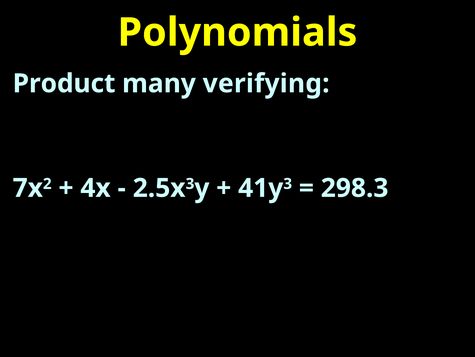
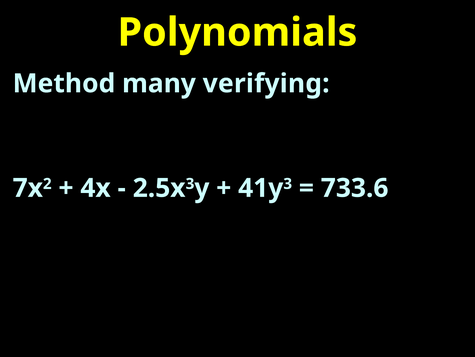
Product: Product -> Method (64, 83)
298.3: 298.3 -> 733.6 (355, 188)
